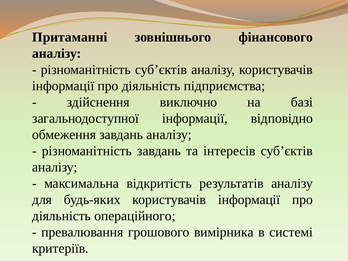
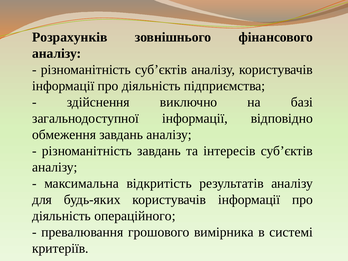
Притаманні: Притаманні -> Розрахунків (70, 37)
